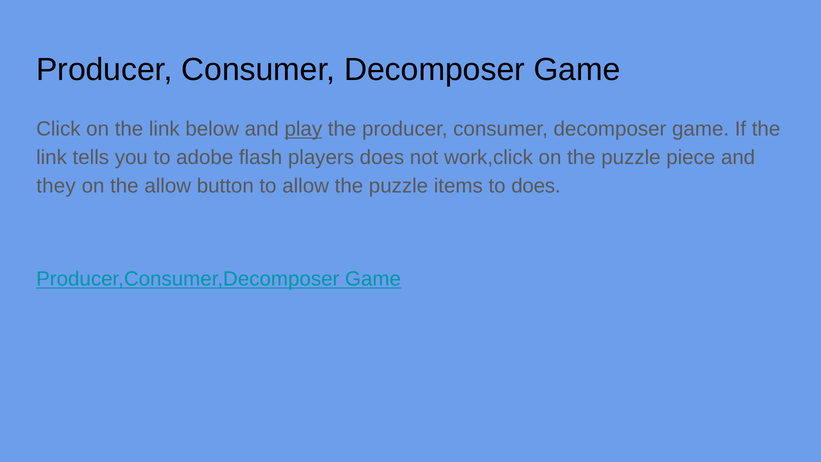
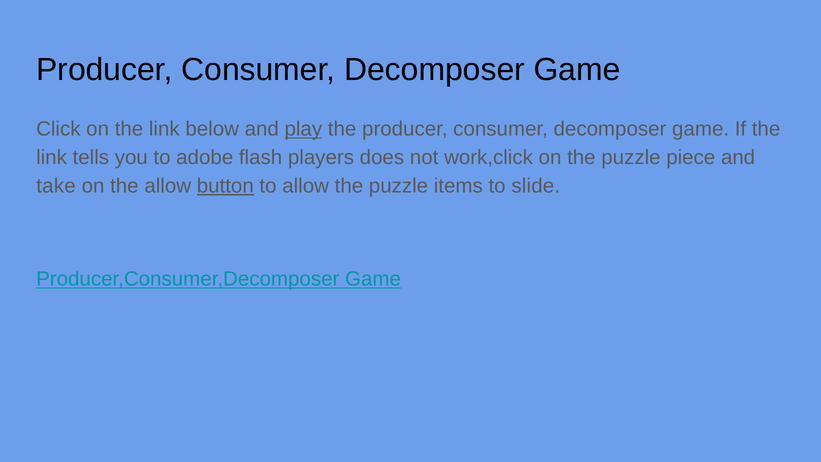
they: they -> take (56, 186)
button underline: none -> present (225, 186)
to does: does -> slide (536, 186)
